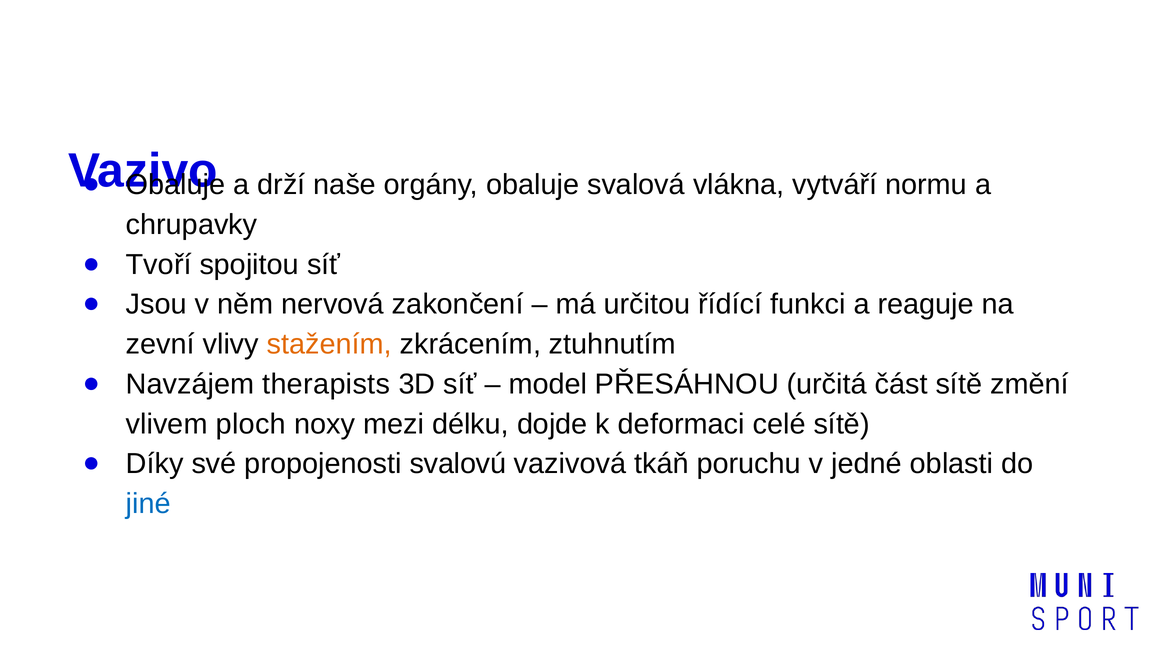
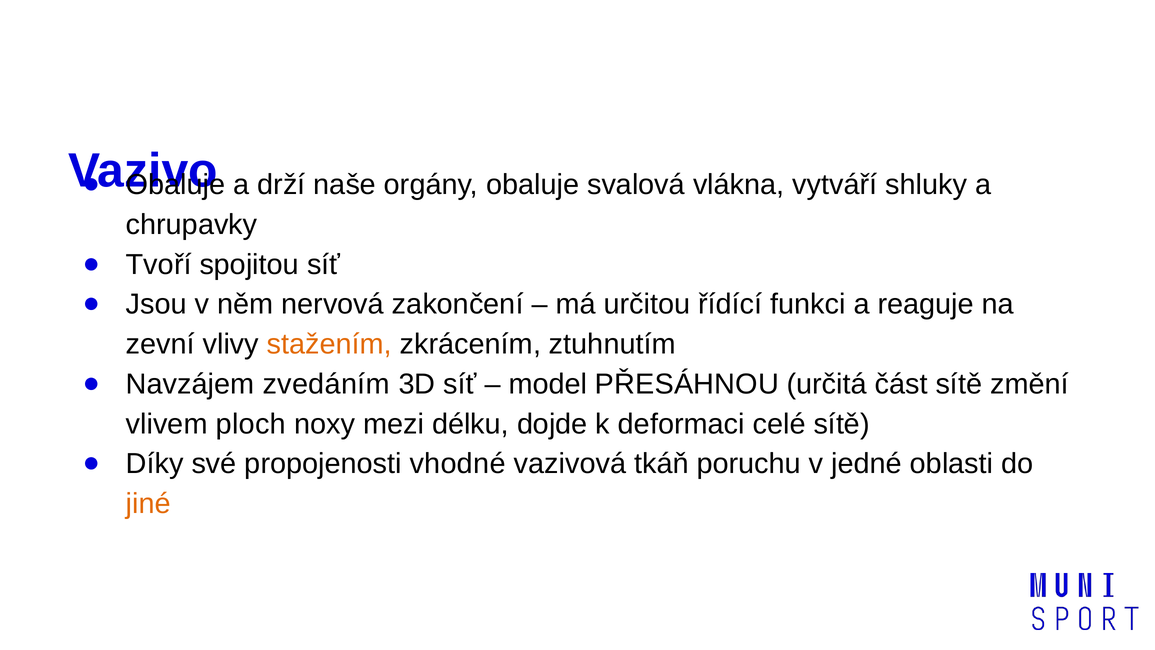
normu: normu -> shluky (926, 185)
therapists: therapists -> zvedáním (326, 384)
svalovú: svalovú -> vhodné (458, 464)
jiné colour: blue -> orange (148, 503)
